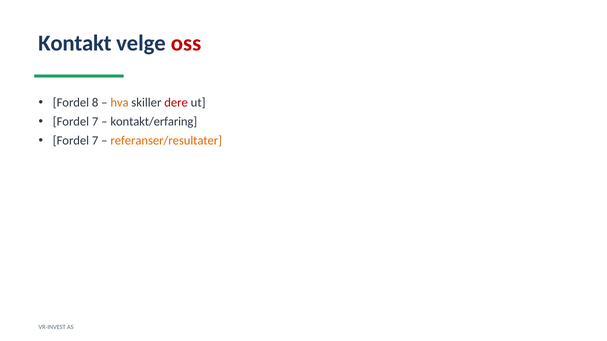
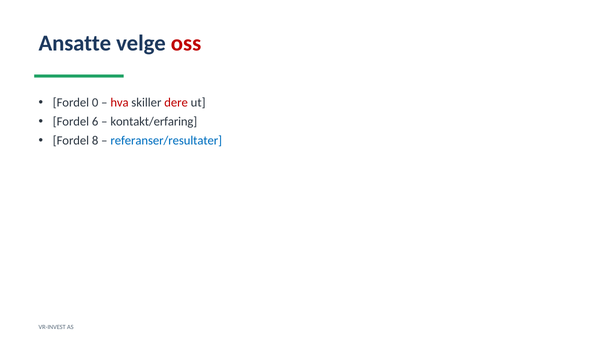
Kontakt: Kontakt -> Ansatte (75, 43)
8: 8 -> 0 (95, 103)
hva colour: orange -> red (120, 103)
7: 7 -> 6 (95, 122)
7: 7 -> 8 (95, 141)
referanser/resultater colour: orange -> blue (166, 141)
